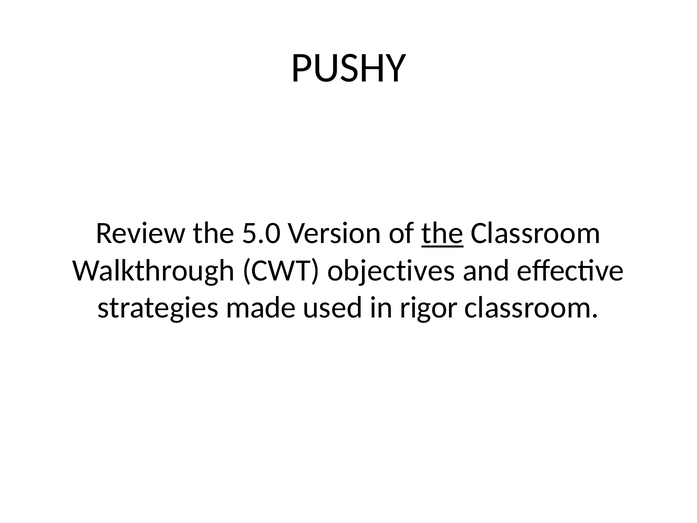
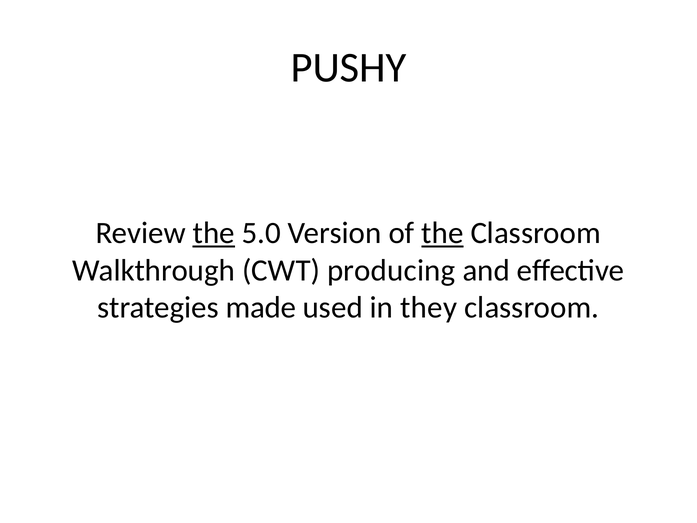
the underline: none -> present (214, 233)
objectives: objectives -> producing (391, 270)
rigor: rigor -> they (429, 307)
